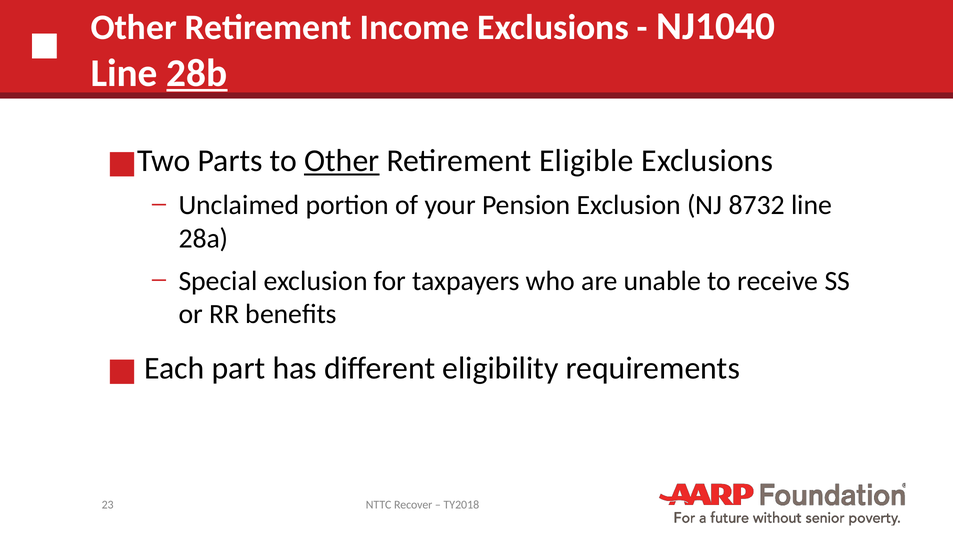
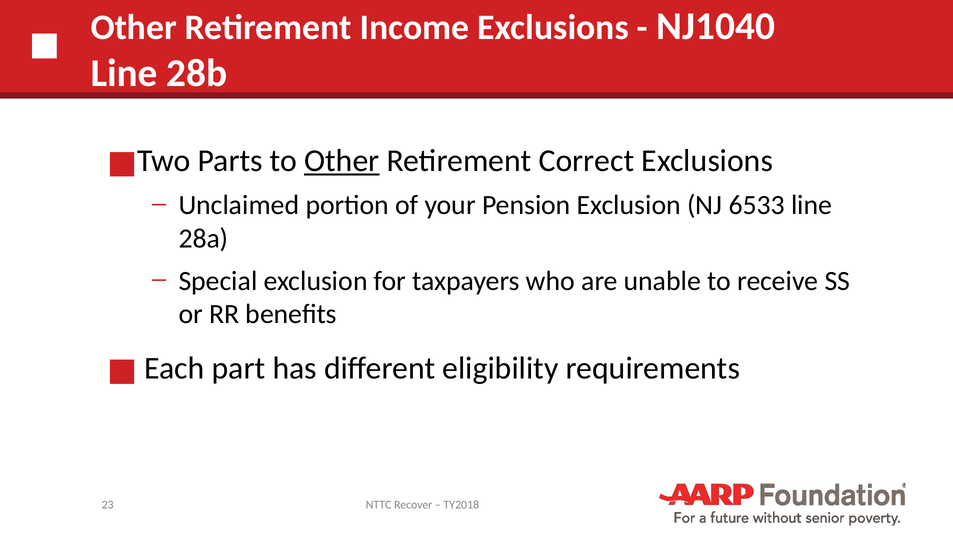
28b underline: present -> none (197, 73)
Eligible: Eligible -> Correct (586, 161)
8732: 8732 -> 6533 (757, 205)
